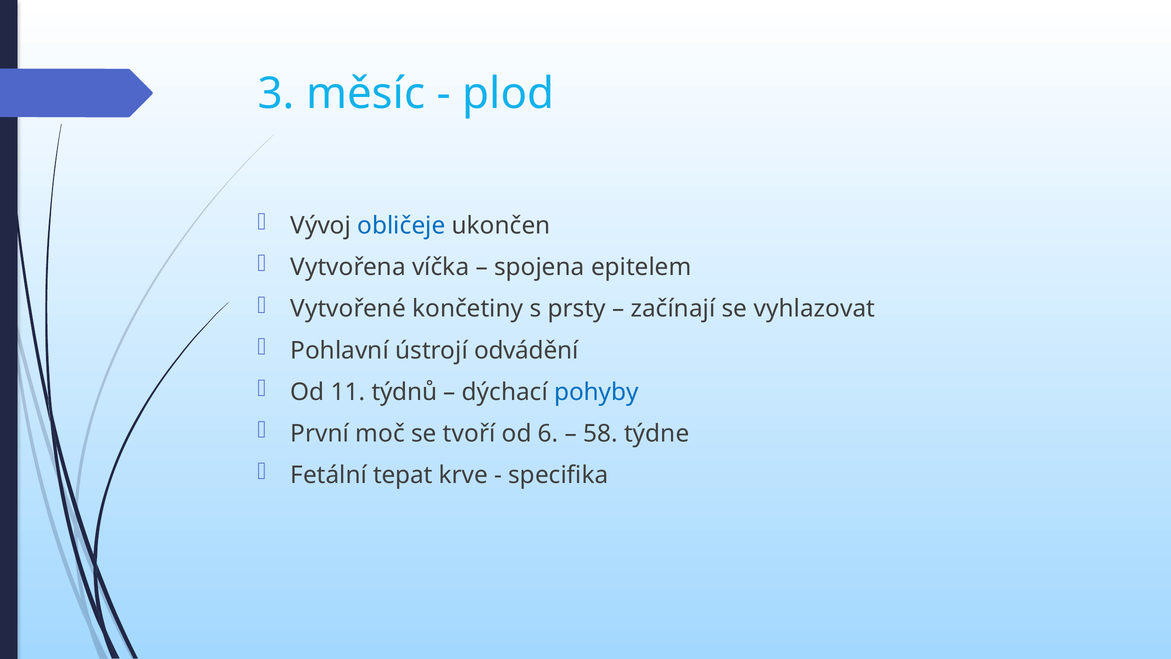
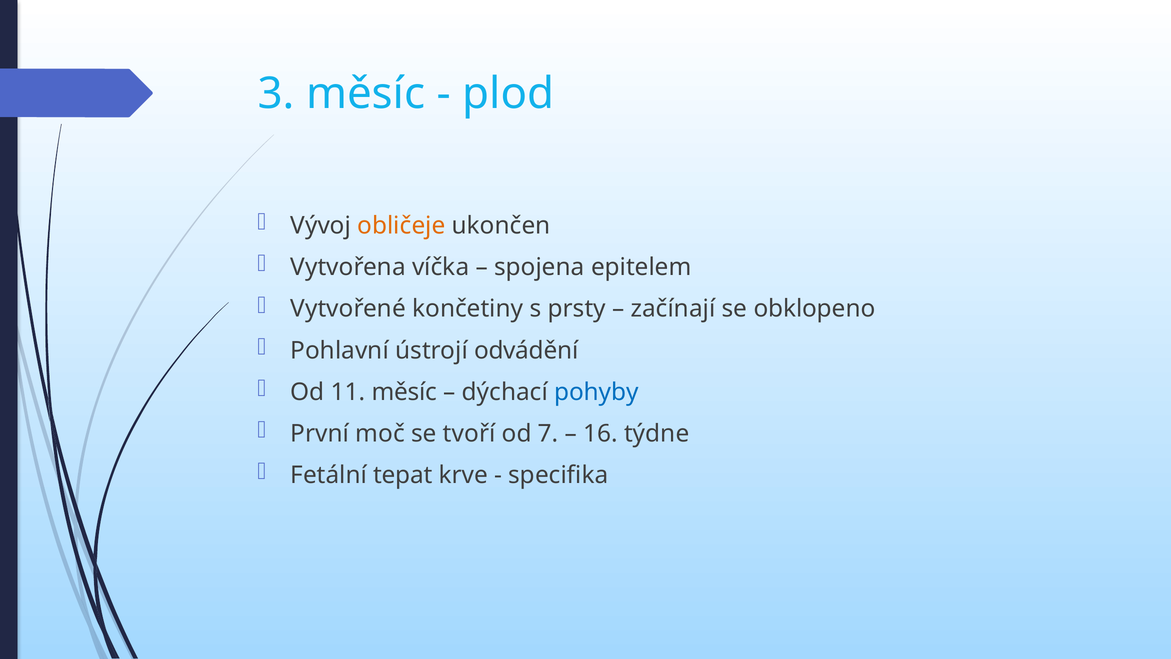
obličeje colour: blue -> orange (401, 226)
vyhlazovat: vyhlazovat -> obklopeno (814, 309)
11 týdnů: týdnů -> měsíc (404, 392)
6: 6 -> 7 (548, 433)
58: 58 -> 16 (601, 433)
